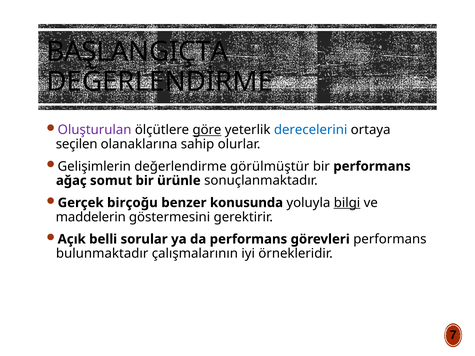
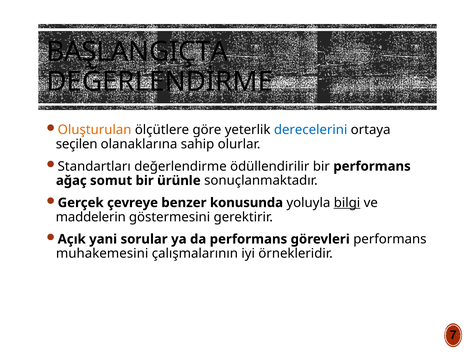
Oluşturulan colour: purple -> orange (95, 130)
göre underline: present -> none (207, 130)
Gelişimlerin: Gelişimlerin -> Standartları (94, 166)
görülmüştür: görülmüştür -> ödüllendirilir (270, 166)
birçoğu: birçoğu -> çevreye (133, 203)
belli: belli -> yani (103, 239)
bulunmaktadır: bulunmaktadır -> muhakemesini (102, 254)
